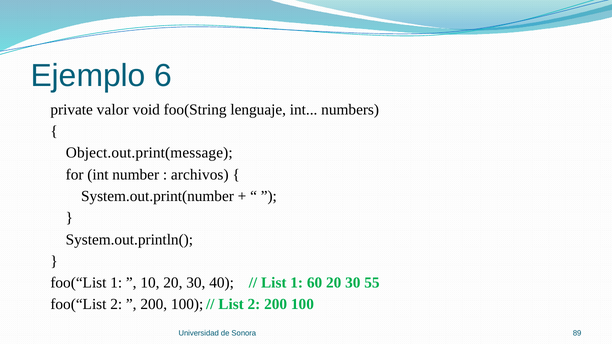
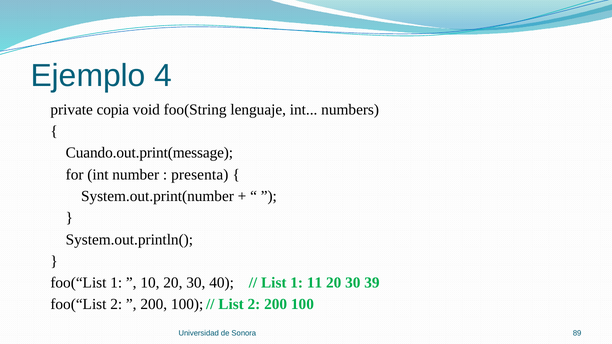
6: 6 -> 4 (163, 76)
valor: valor -> copia (113, 110)
Object.out.print(message: Object.out.print(message -> Cuando.out.print(message (149, 153)
archivos: archivos -> presenta (200, 175)
60: 60 -> 11 (315, 283)
55: 55 -> 39 (372, 283)
